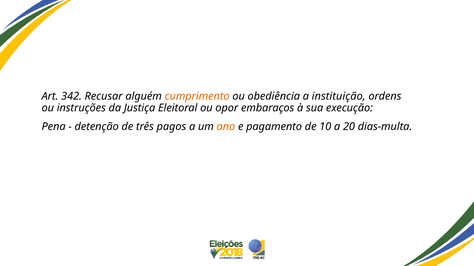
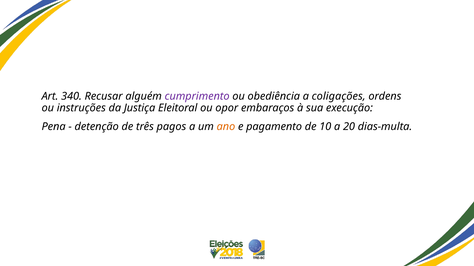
342: 342 -> 340 (71, 96)
cumprimento colour: orange -> purple (197, 96)
instituição: instituição -> coligações (339, 96)
